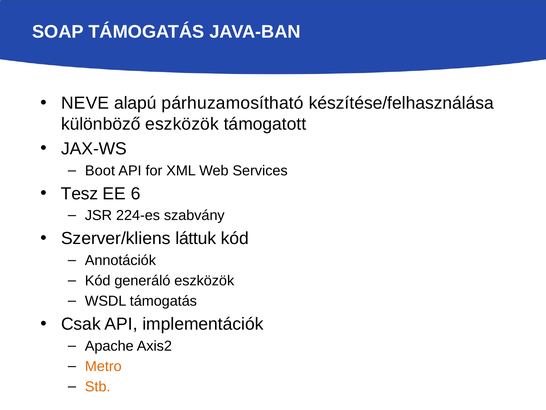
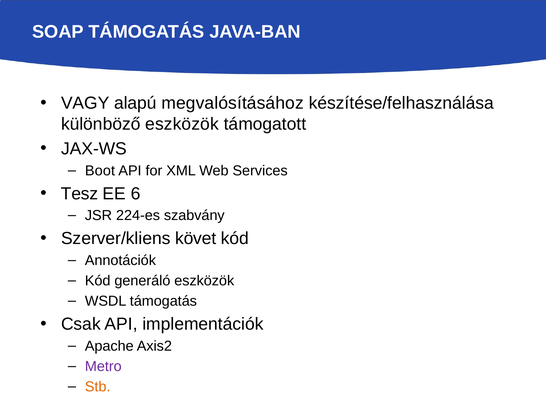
NEVE: NEVE -> VAGY (85, 103)
párhuzamosítható: párhuzamosítható -> megvalósításához (233, 103)
láttuk: láttuk -> követ (196, 238)
Metro colour: orange -> purple (103, 366)
